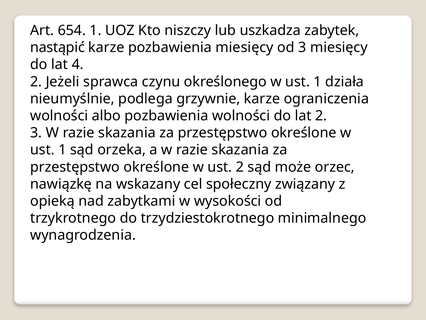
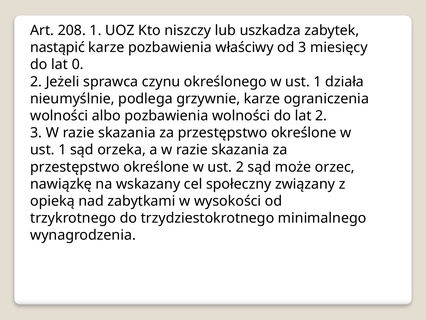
654: 654 -> 208 (72, 30)
pozbawienia miesięcy: miesięcy -> właściwy (245, 47)
4: 4 -> 0 (78, 65)
